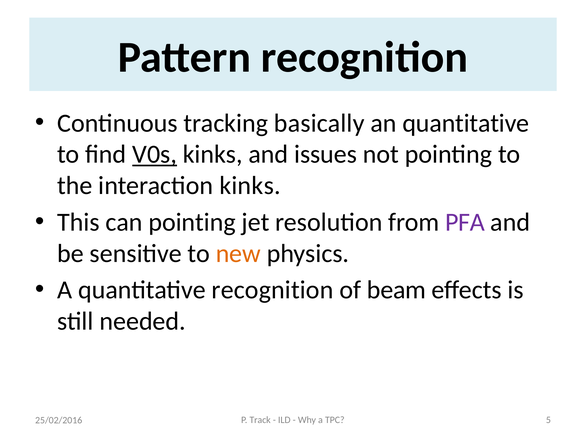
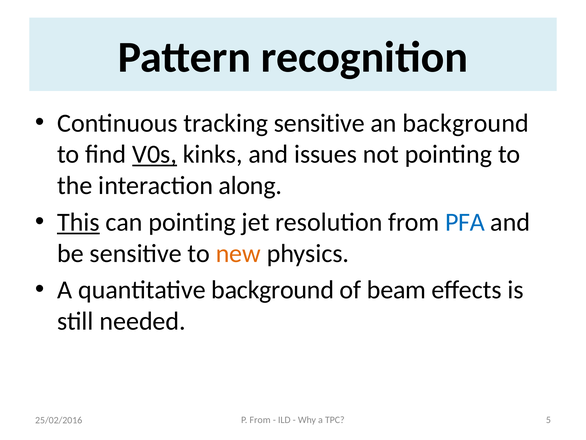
tracking basically: basically -> sensitive (319, 123)
an quantitative: quantitative -> background (466, 123)
interaction kinks: kinks -> along (250, 185)
This underline: none -> present (78, 222)
PFA colour: purple -> blue (465, 222)
quantitative recognition: recognition -> background (273, 290)
P Track: Track -> From (260, 420)
